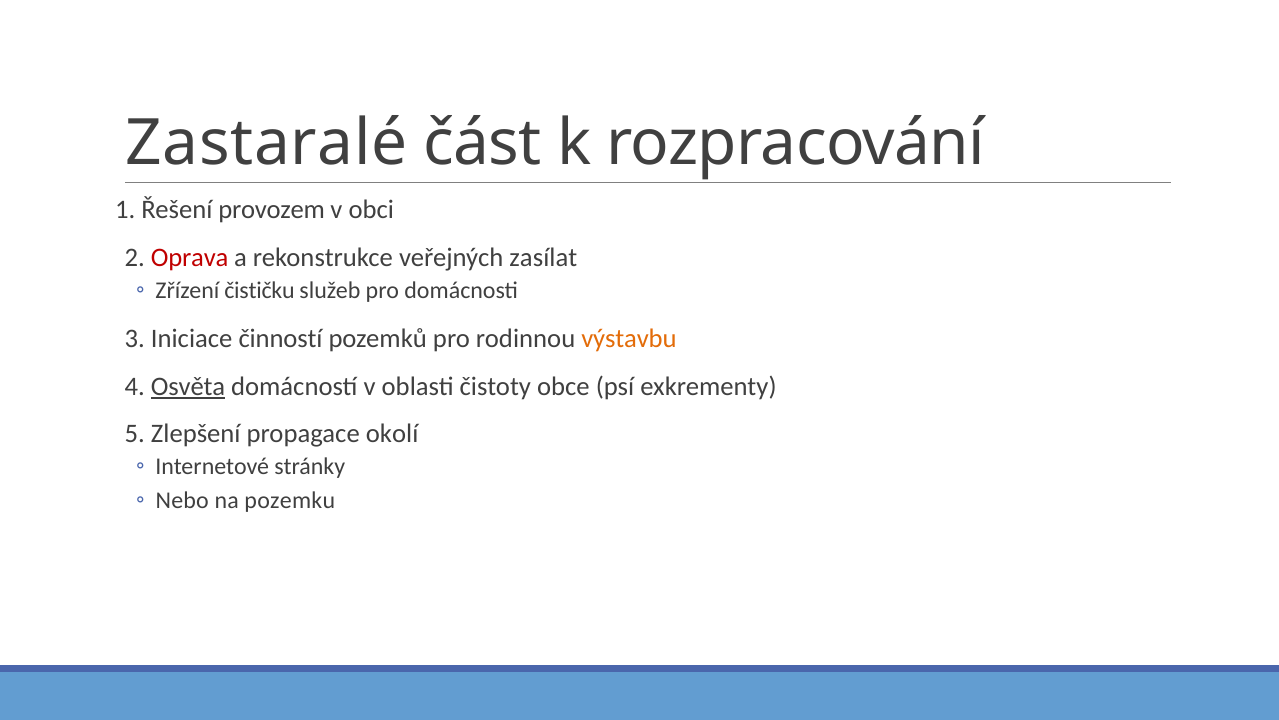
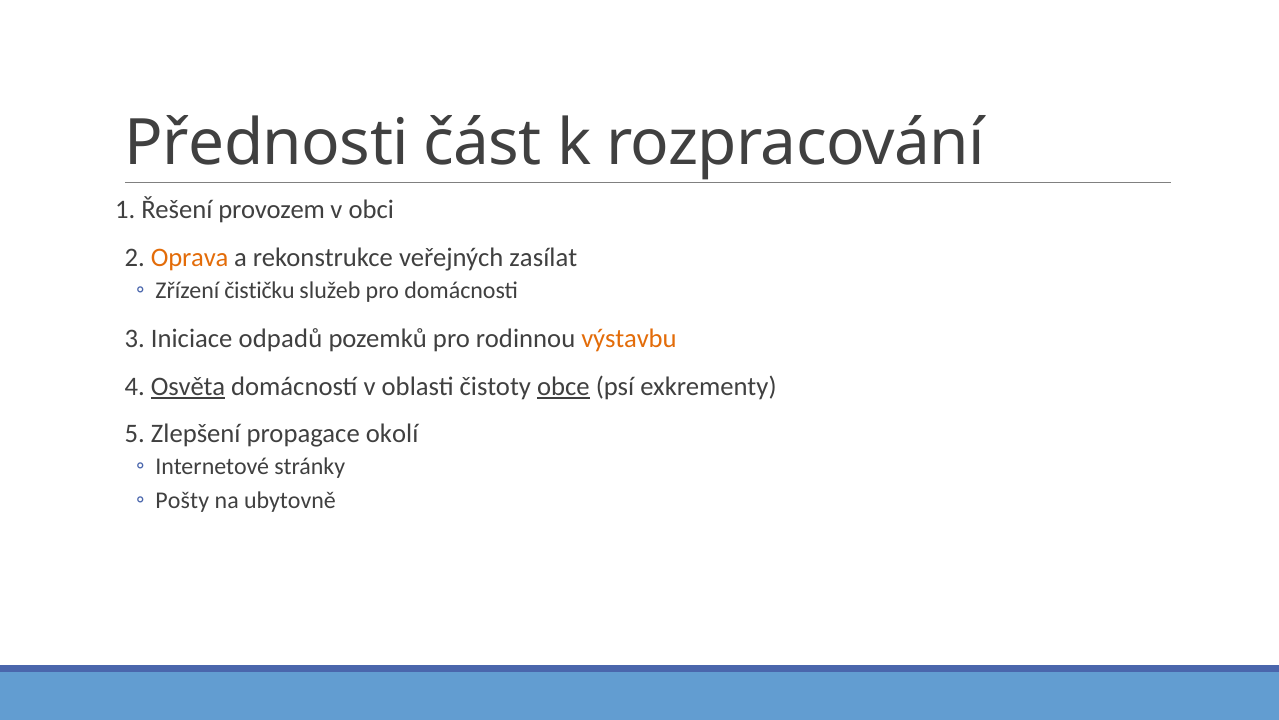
Zastaralé: Zastaralé -> Přednosti (267, 143)
Oprava colour: red -> orange (190, 257)
činností: činností -> odpadů (280, 339)
obce underline: none -> present (563, 386)
Nebo: Nebo -> Pošty (182, 500)
pozemku: pozemku -> ubytovně (290, 500)
